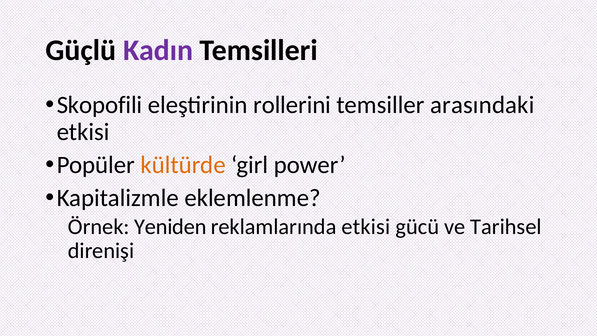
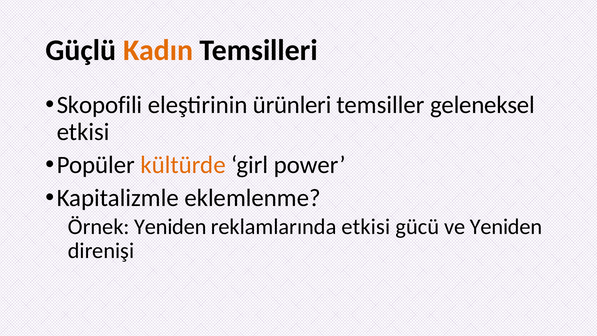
Kadın colour: purple -> orange (158, 50)
rollerini: rollerini -> ürünleri (292, 105)
arasındaki: arasındaki -> geleneksel (482, 105)
ve Tarihsel: Tarihsel -> Yeniden (506, 227)
